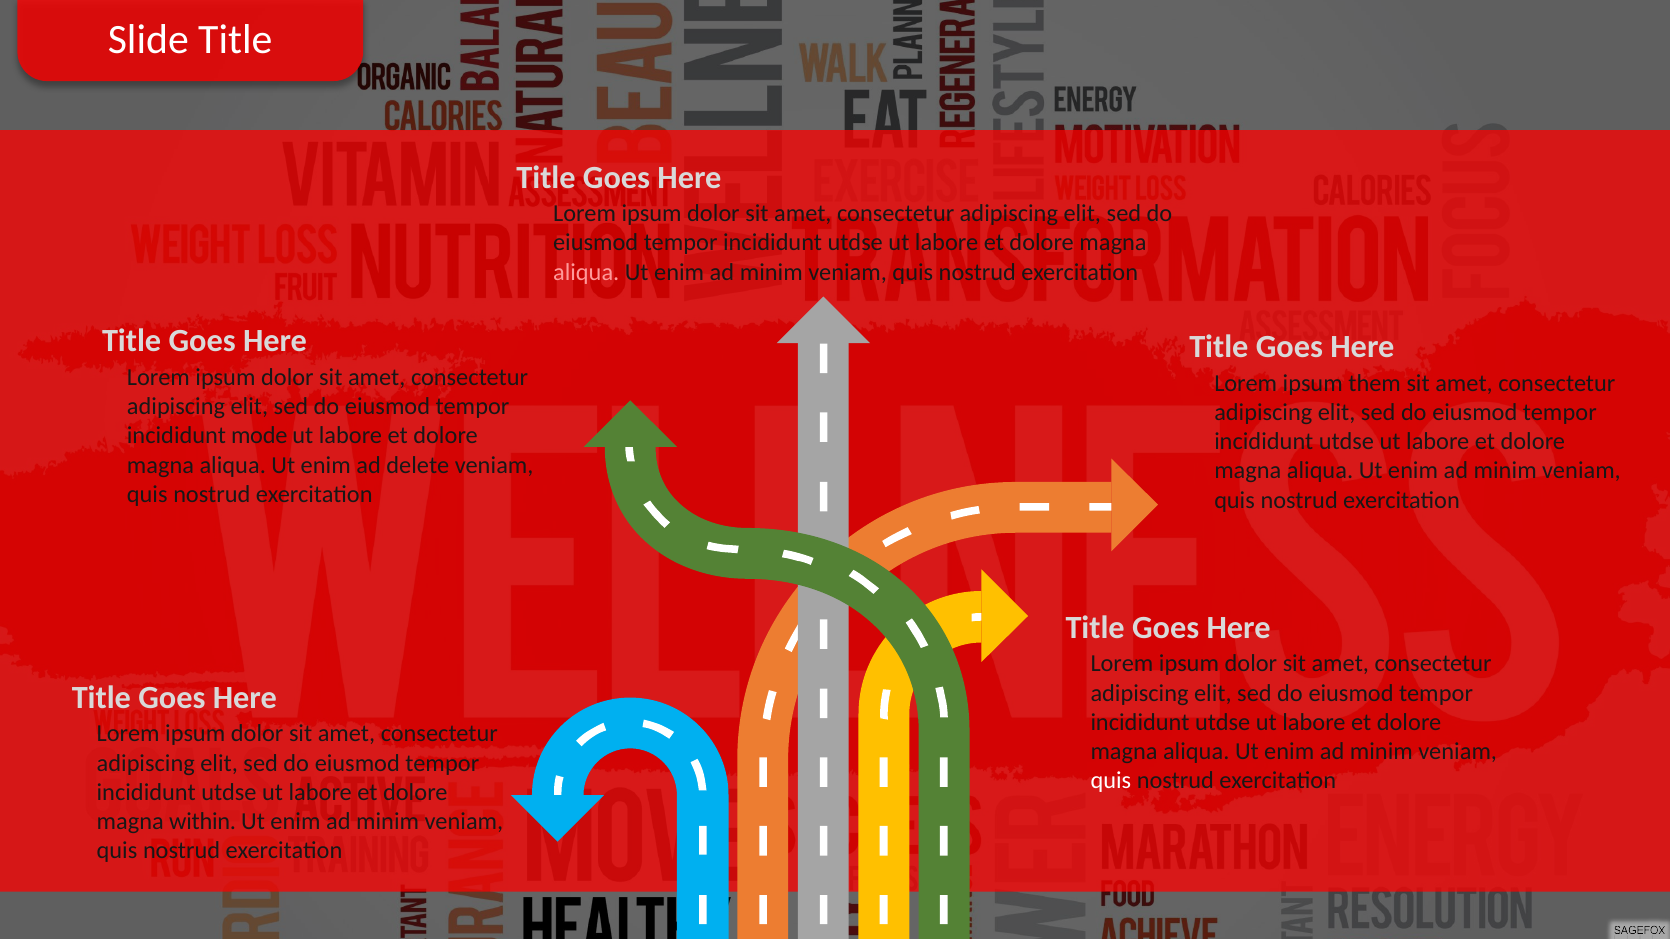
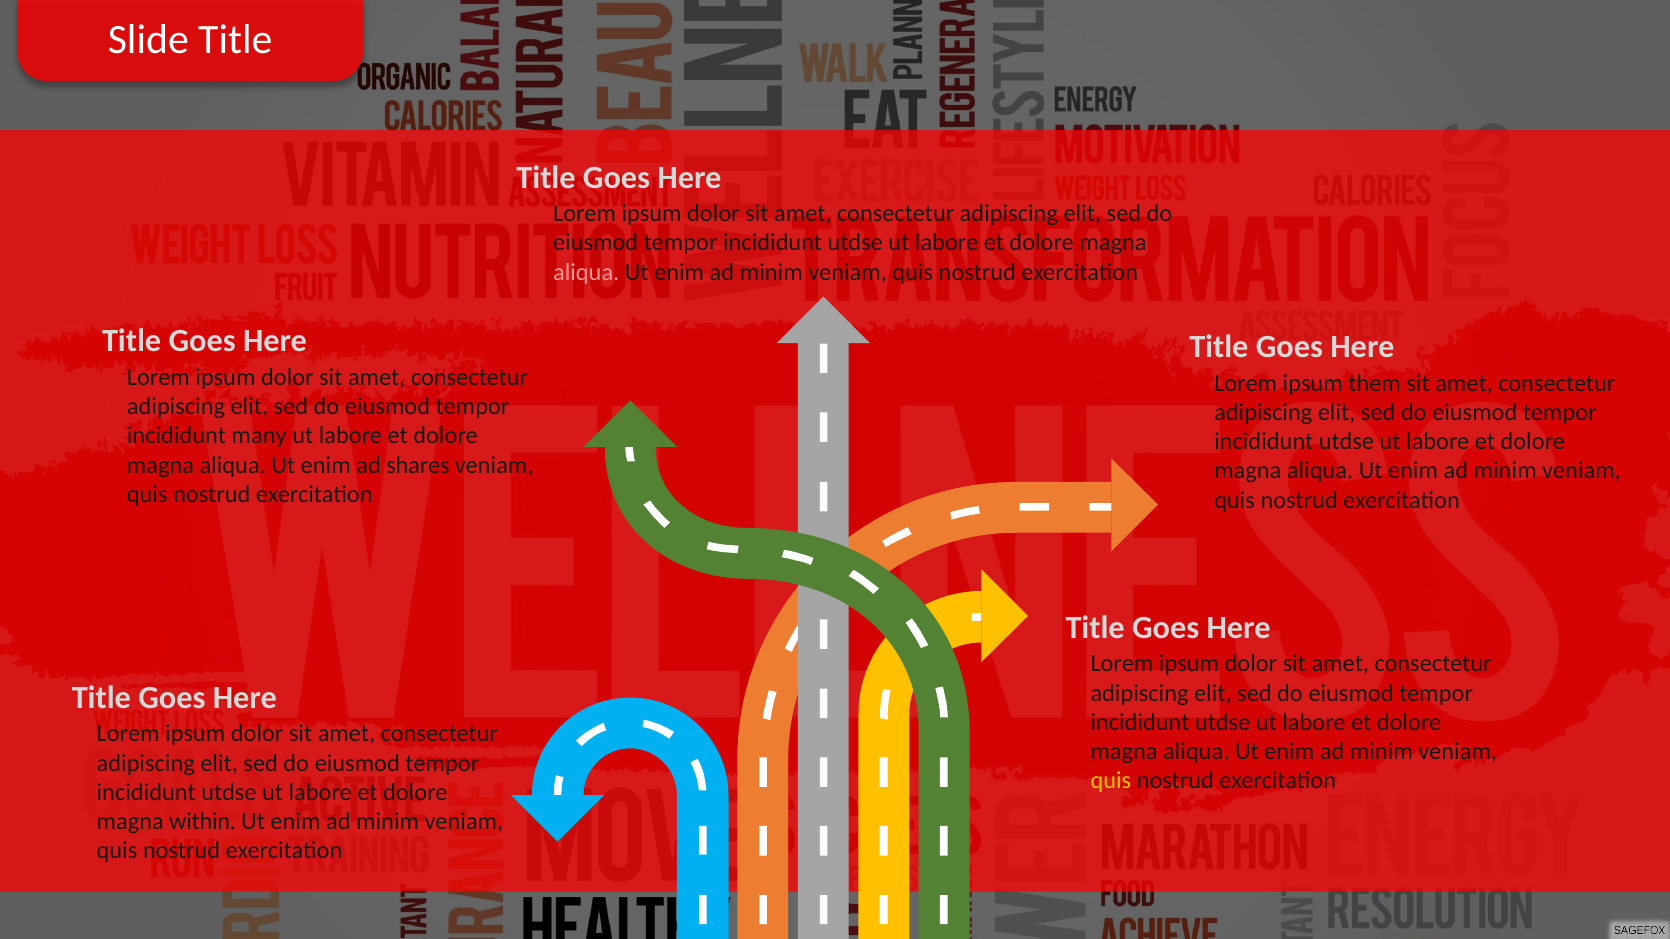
mode: mode -> many (259, 436)
delete: delete -> shares (418, 465)
quis colour: white -> yellow (1111, 781)
